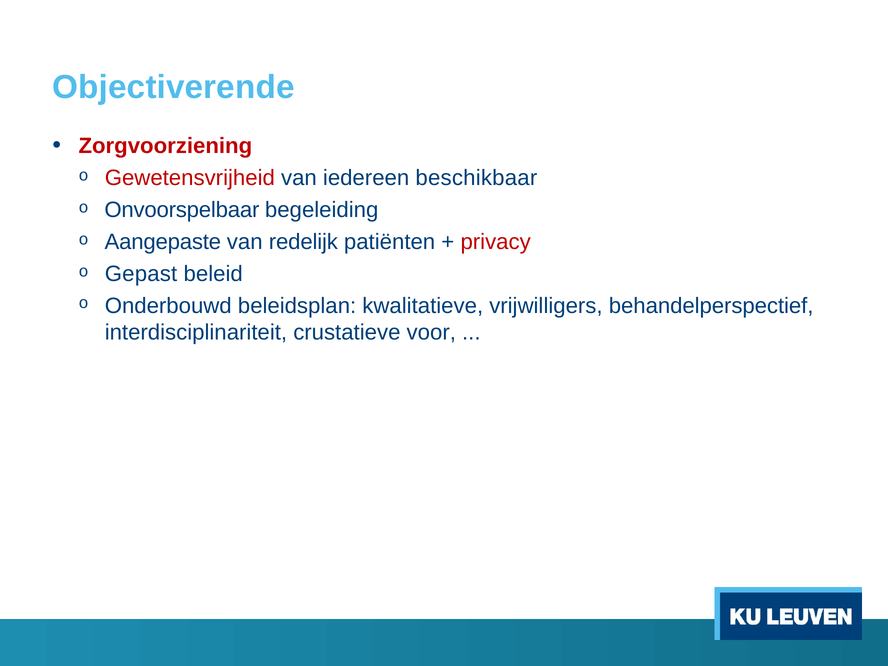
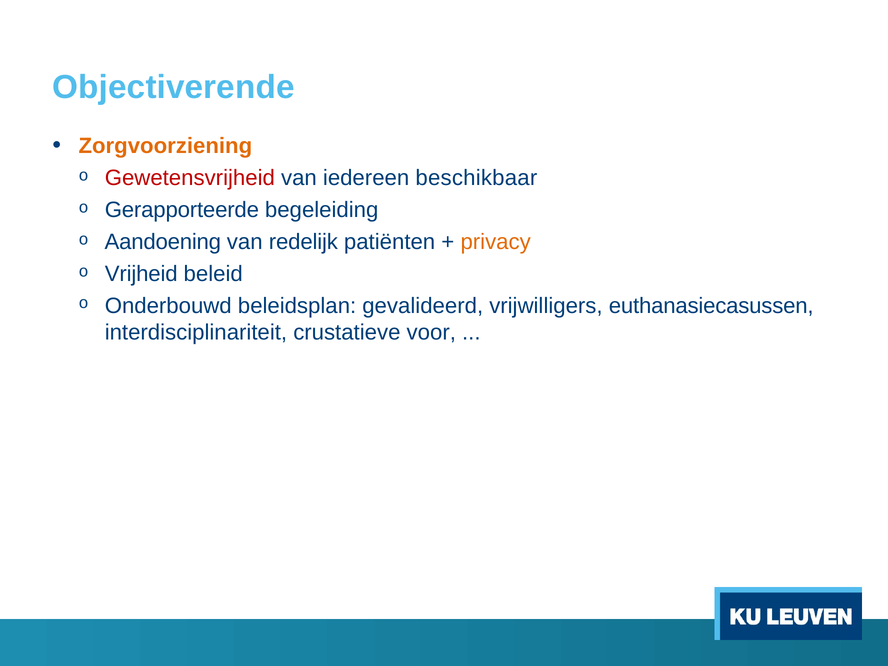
Zorgvoorziening colour: red -> orange (165, 146)
Onvoorspelbaar: Onvoorspelbaar -> Gerapporteerde (182, 210)
Aangepaste: Aangepaste -> Aandoening (163, 242)
privacy colour: red -> orange (496, 242)
Gepast: Gepast -> Vrijheid (141, 274)
kwalitatieve: kwalitatieve -> gevalideerd (423, 306)
behandelperspectief: behandelperspectief -> euthanasiecasussen (711, 306)
